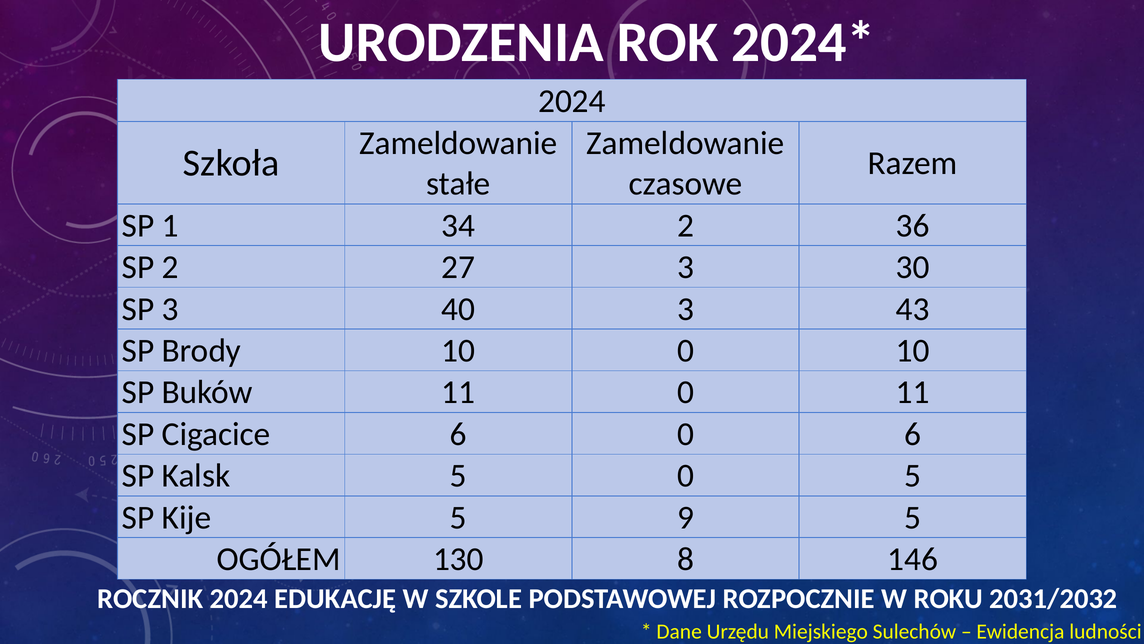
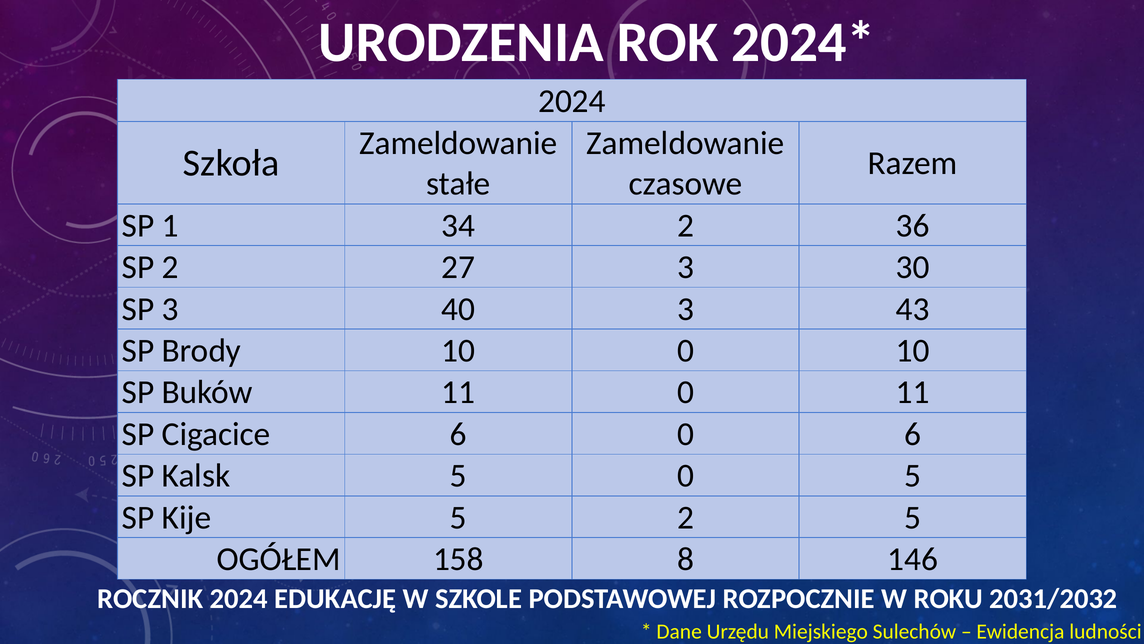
5 9: 9 -> 2 (686, 517)
130: 130 -> 158 (458, 559)
